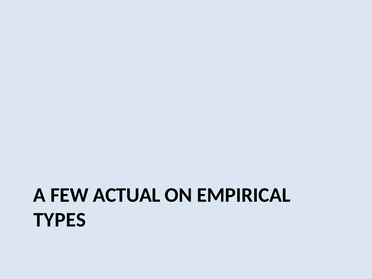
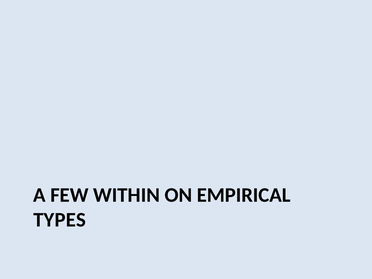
ACTUAL: ACTUAL -> WITHIN (127, 195)
